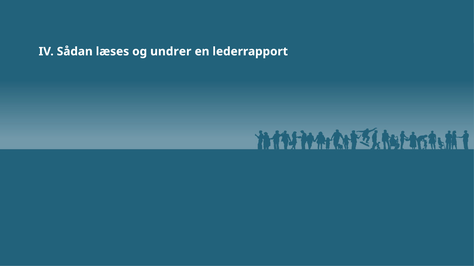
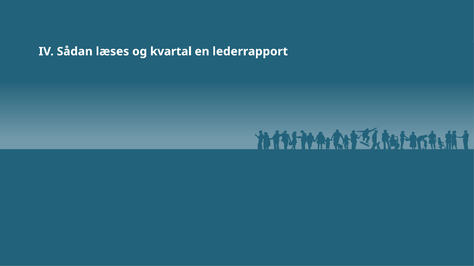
undrer: undrer -> kvartal (171, 52)
